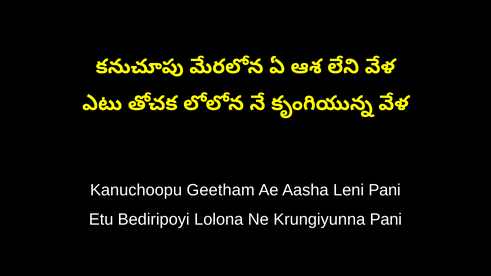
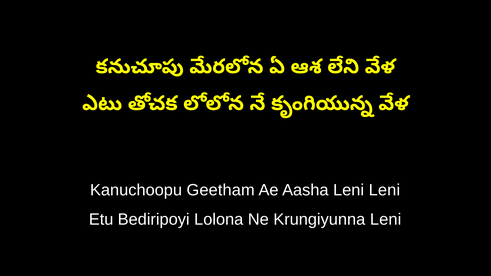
Leni Pani: Pani -> Leni (384, 190)
Krungiyunna Pani: Pani -> Leni (386, 220)
